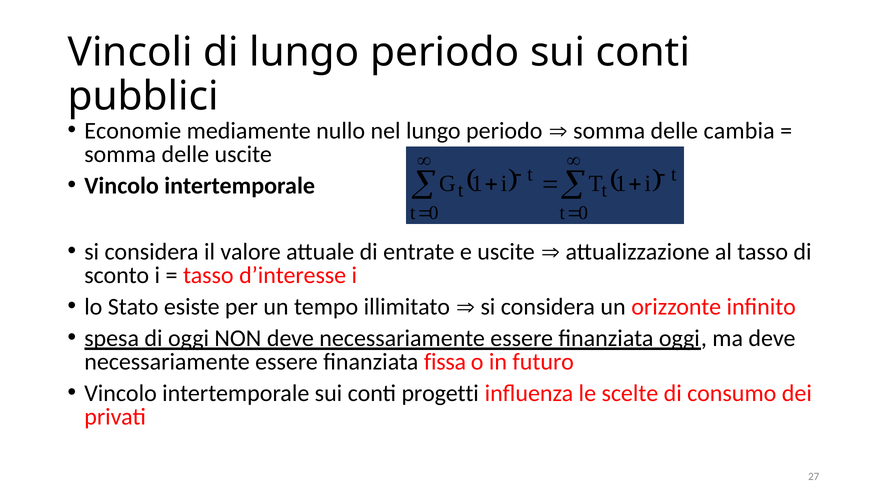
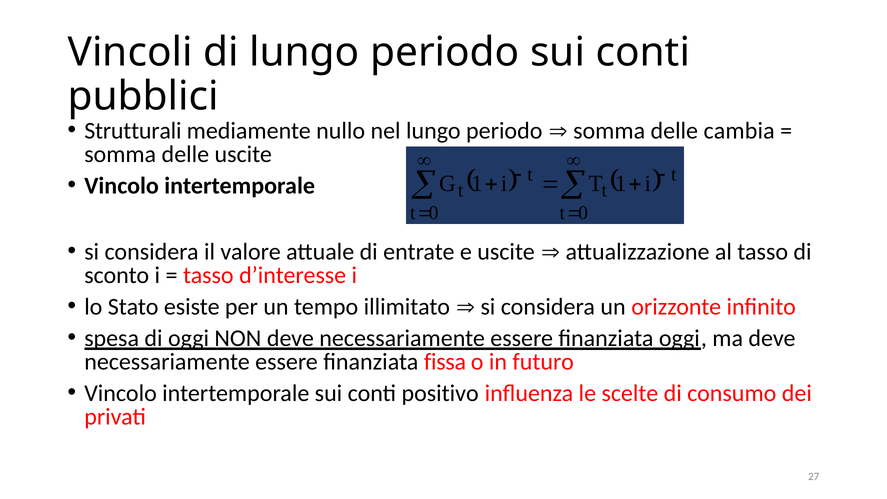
Economie: Economie -> Strutturali (133, 131)
progetti: progetti -> positivo (440, 393)
